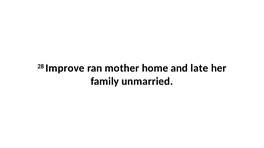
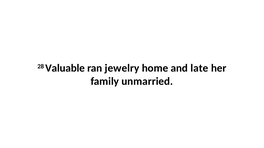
Improve: Improve -> Valuable (65, 68)
mother: mother -> jewelry (122, 68)
